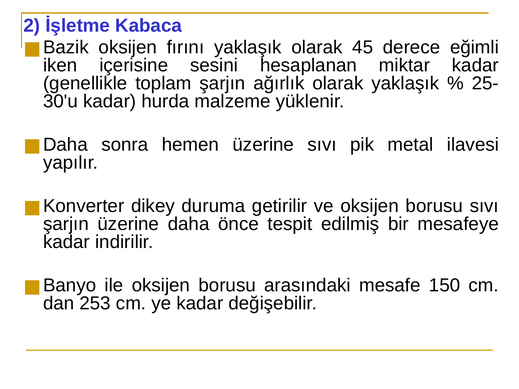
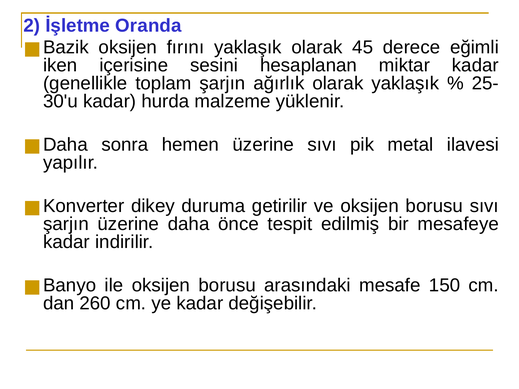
Kabaca: Kabaca -> Oranda (148, 26)
253: 253 -> 260 (95, 303)
